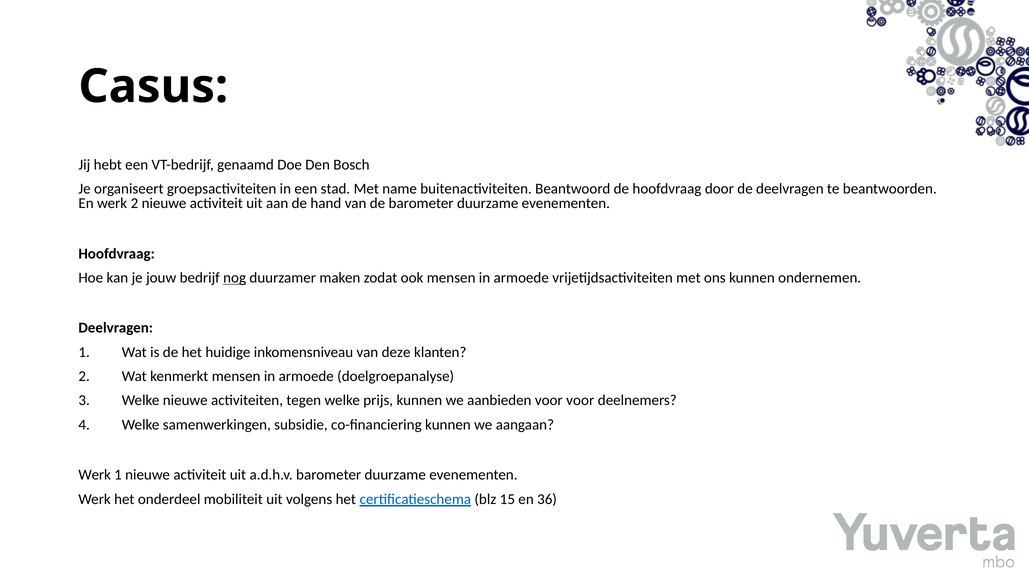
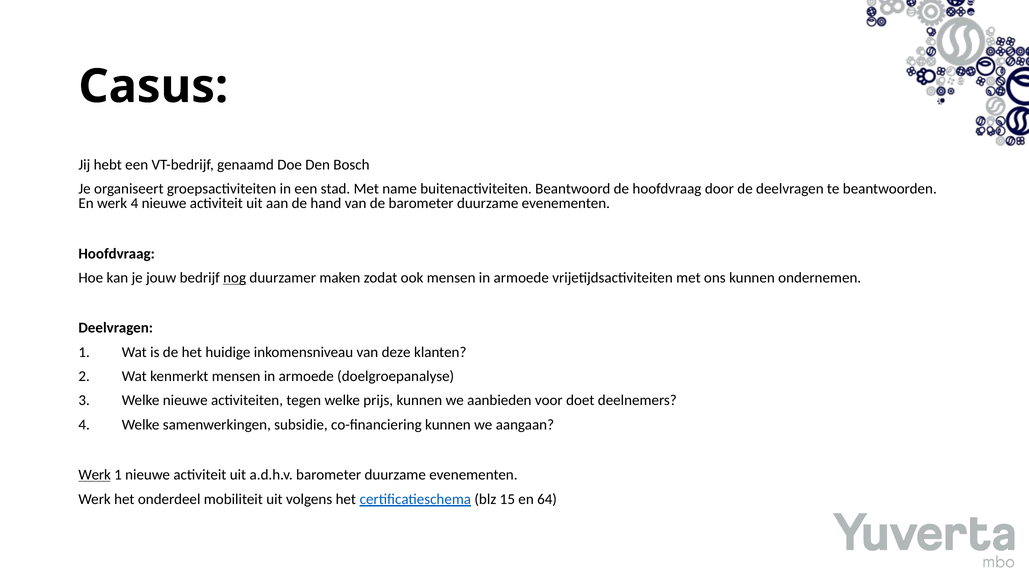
werk 2: 2 -> 4 (134, 203)
voor voor: voor -> doet (580, 400)
Werk underline: none -> present (95, 475)
36: 36 -> 64 (547, 499)
